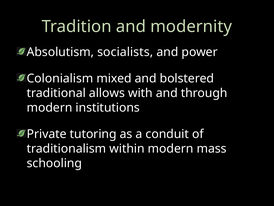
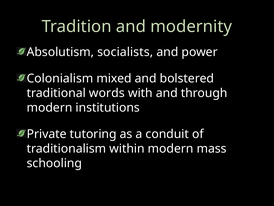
allows: allows -> words (107, 93)
